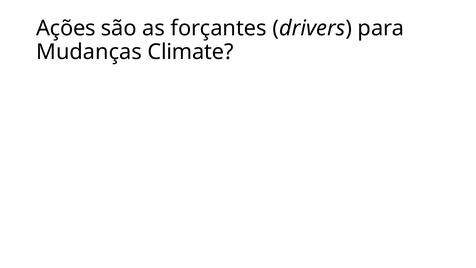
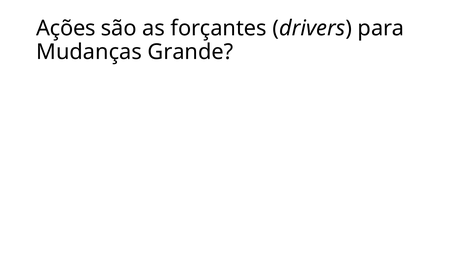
Climate: Climate -> Grande (190, 52)
